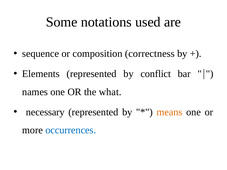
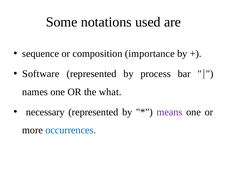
correctness: correctness -> importance (150, 54)
Elements: Elements -> Software (41, 74)
conflict: conflict -> process (156, 74)
means colour: orange -> purple (170, 112)
